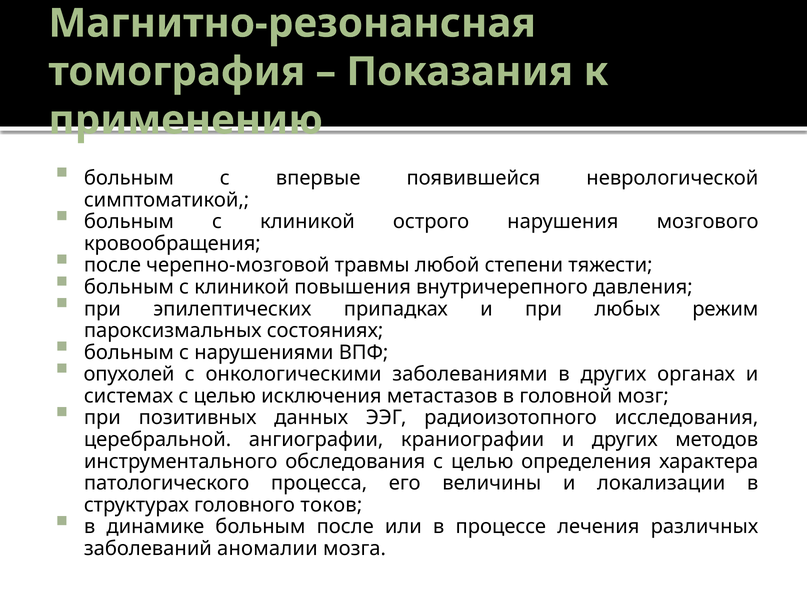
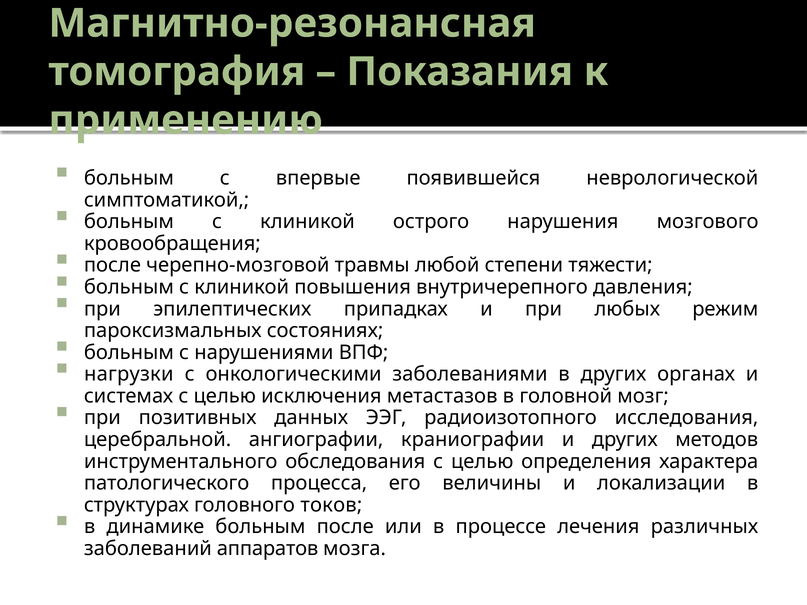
опухолей: опухолей -> нагрузки (129, 374)
аномалии: аномалии -> аппаратов (268, 549)
